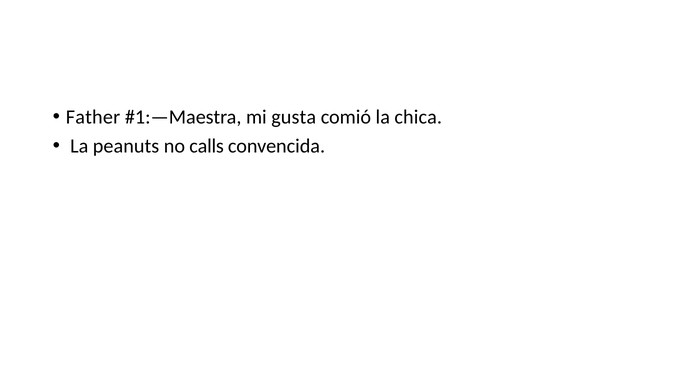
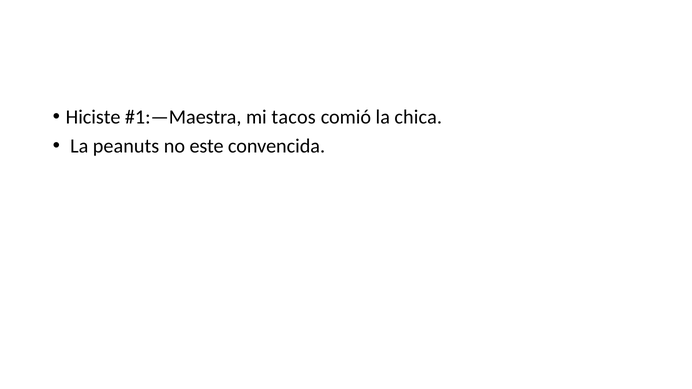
Father: Father -> Hiciste (93, 117)
gusta: gusta -> tacos (294, 117)
calls: calls -> este (207, 146)
